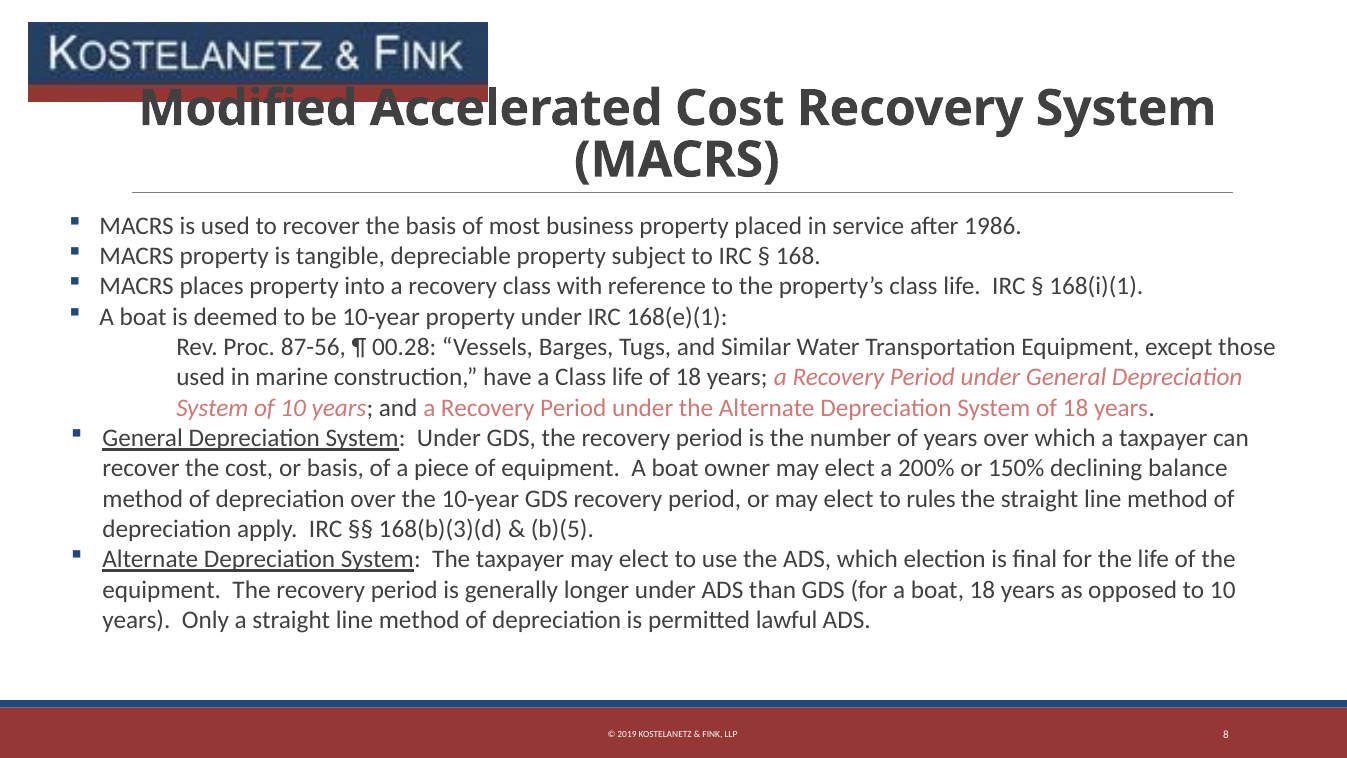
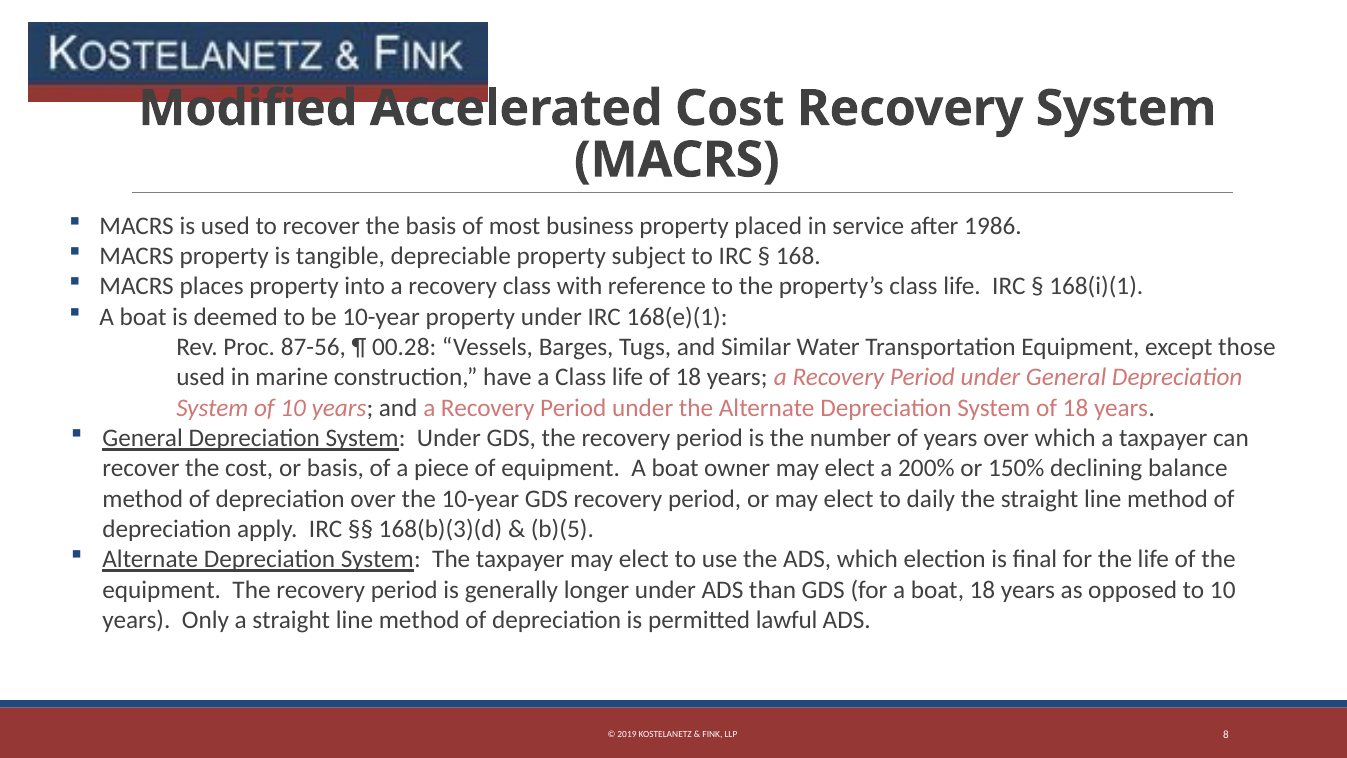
rules: rules -> daily (931, 499)
